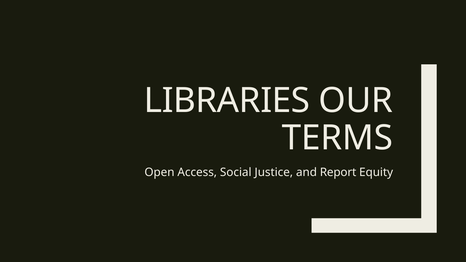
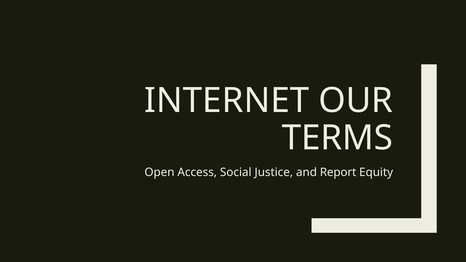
LIBRARIES: LIBRARIES -> INTERNET (227, 101)
